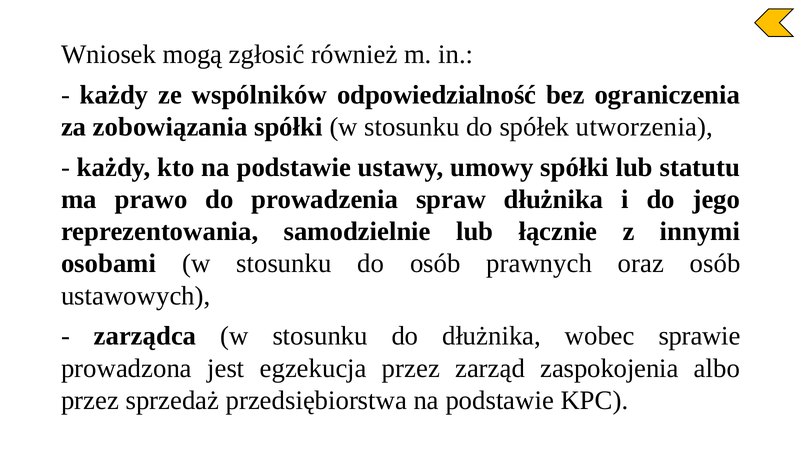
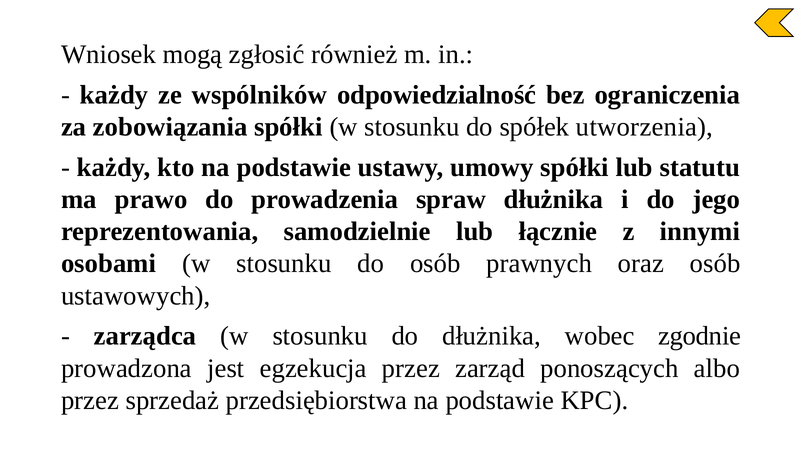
sprawie: sprawie -> zgodnie (700, 336)
zaspokojenia: zaspokojenia -> ponoszących (609, 368)
